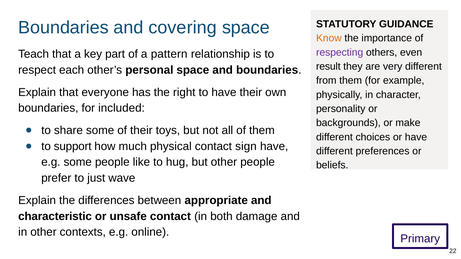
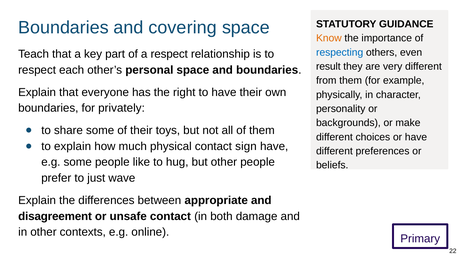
respecting colour: purple -> blue (340, 52)
a pattern: pattern -> respect (169, 54)
included: included -> privately (122, 108)
to support: support -> explain (73, 146)
characteristic: characteristic -> disagreement (55, 216)
